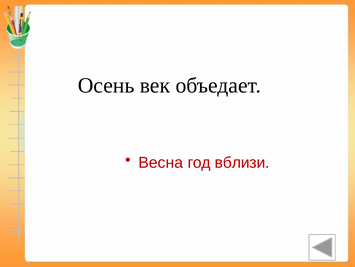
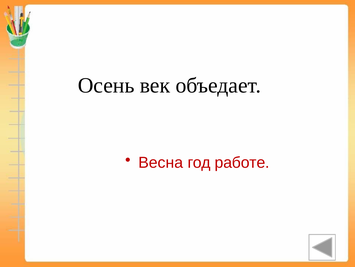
вблизи: вблизи -> работе (242, 162)
